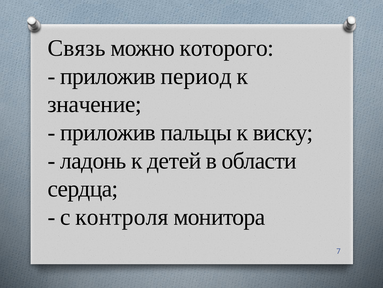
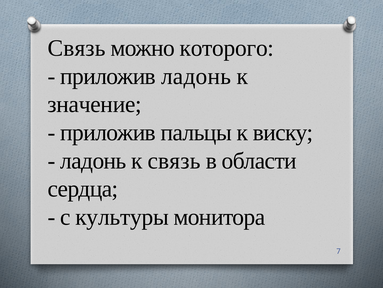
приложив период: период -> ладонь (196, 76)
к детей: детей -> связь (174, 160)
контроля: контроля -> культуры (122, 216)
